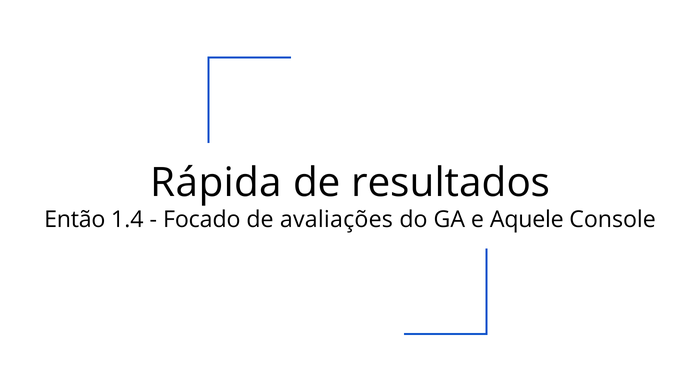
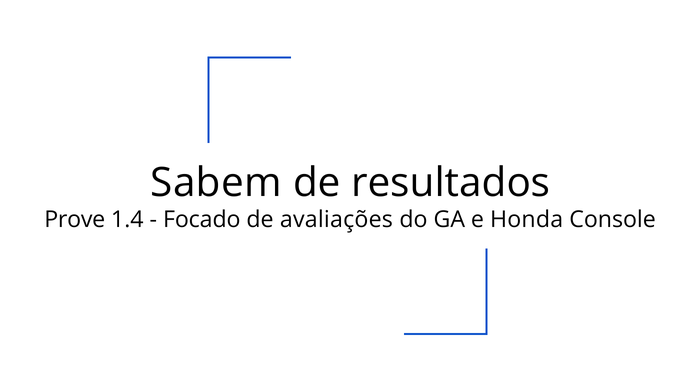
Rápida: Rápida -> Sabem (216, 183)
Então: Então -> Prove (75, 220)
Aquele: Aquele -> Honda (527, 220)
